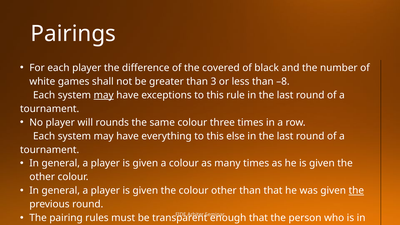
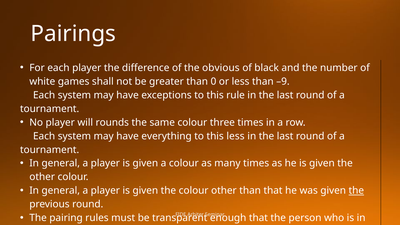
covered: covered -> obvious (221, 68)
3: 3 -> 0 (213, 81)
–8: –8 -> –9 (283, 81)
may underline: present -> none (104, 95)
this else: else -> less (236, 136)
